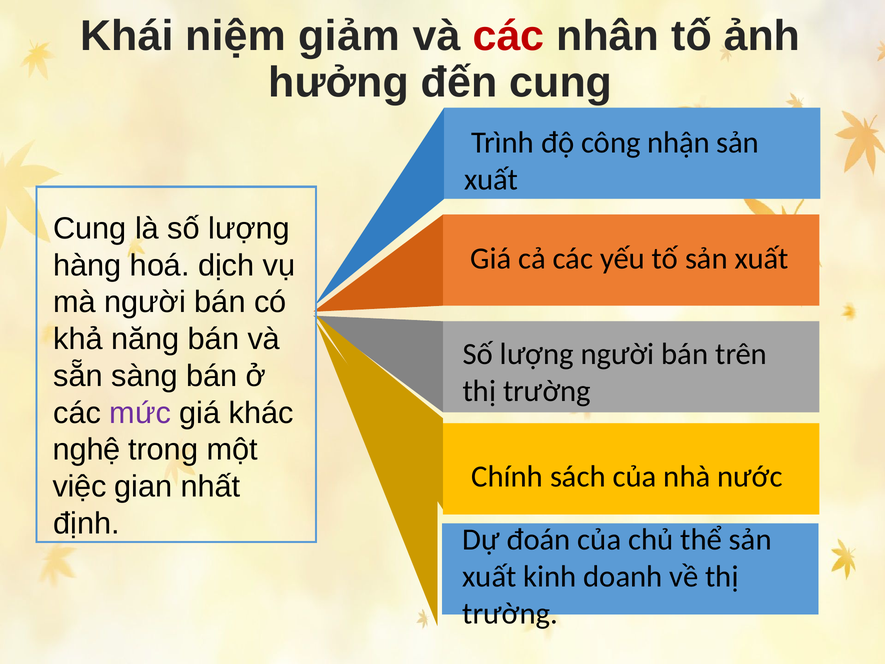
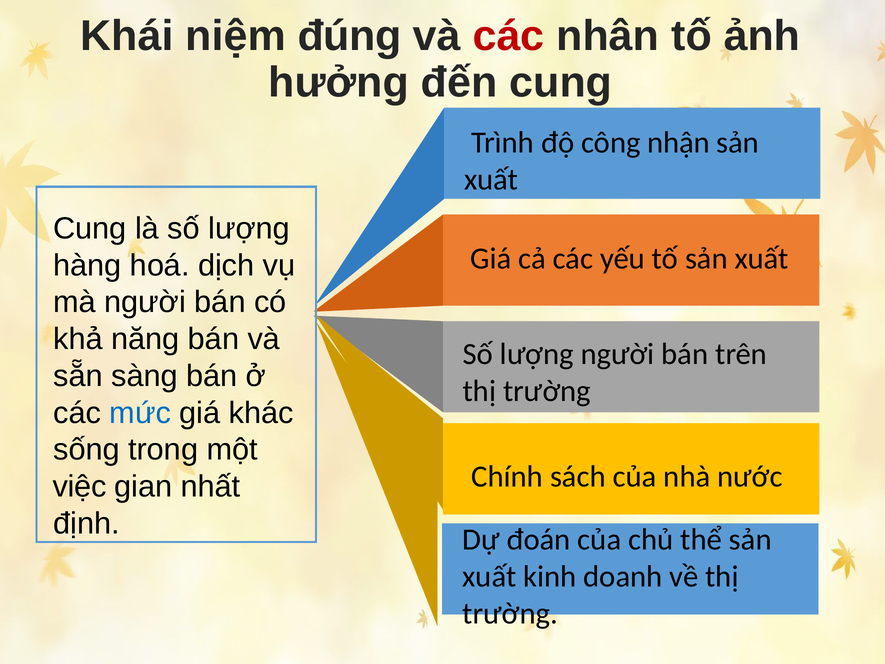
giảm: giảm -> đúng (349, 36)
mức colour: purple -> blue (140, 413)
nghệ: nghệ -> sống (87, 450)
